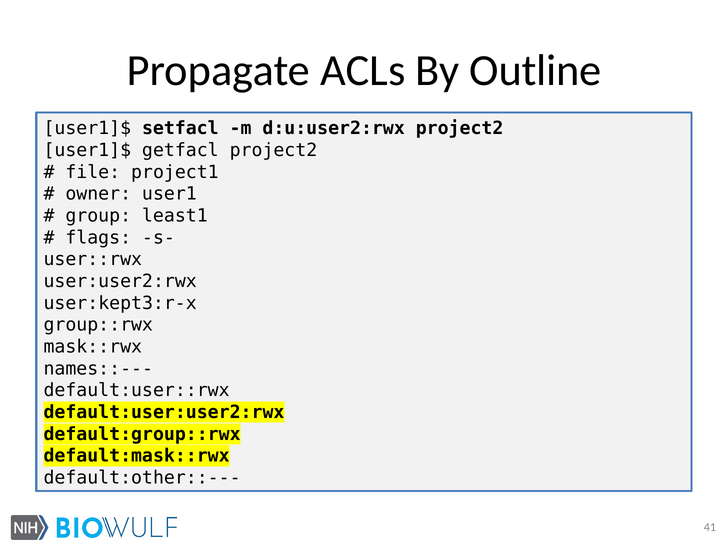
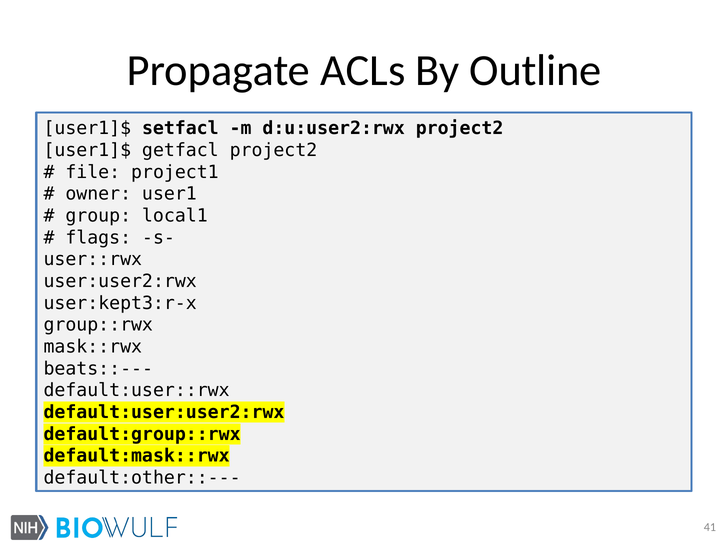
least1: least1 -> local1 (175, 216)
names::---: names::--- -> beats::--- (98, 369)
